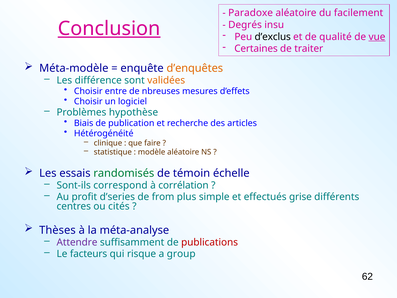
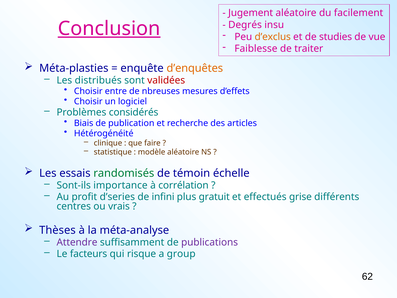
Paradoxe: Paradoxe -> Jugement (251, 13)
d’exclus colour: black -> orange (273, 37)
qualité: qualité -> studies (336, 37)
vue underline: present -> none (377, 37)
Certaines: Certaines -> Faiblesse (256, 49)
Méta-modèle: Méta-modèle -> Méta-plasties (74, 68)
différence: différence -> distribués (98, 80)
validées colour: orange -> red (166, 80)
hypothèse: hypothèse -> considérés (134, 112)
correspond: correspond -> importance (120, 185)
from: from -> infini (163, 197)
simple: simple -> gratuit (214, 197)
cités: cités -> vrais (119, 206)
publications colour: red -> purple (210, 242)
